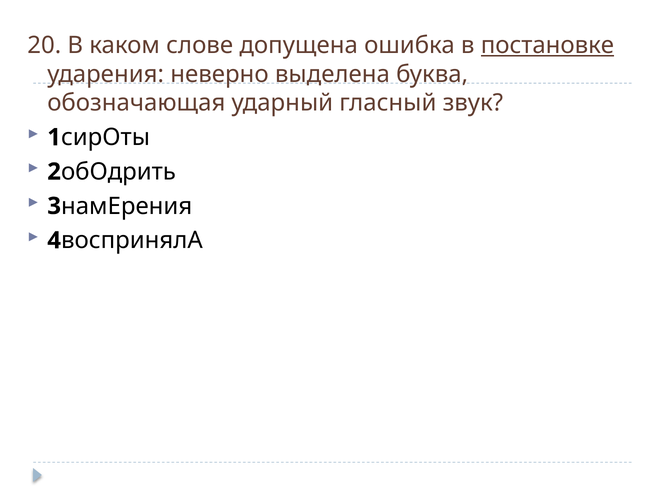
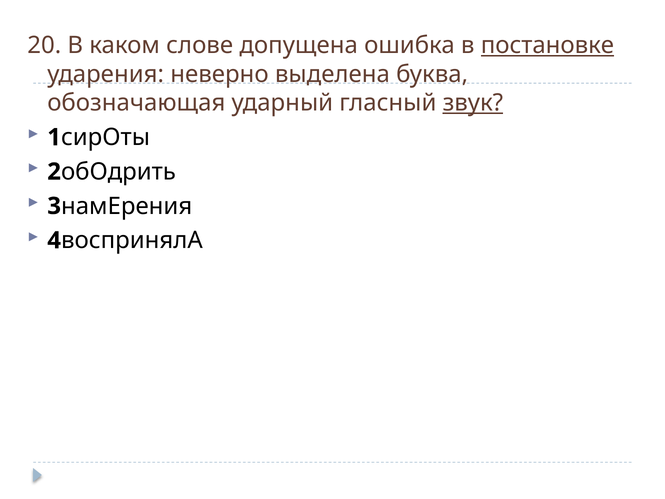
звук underline: none -> present (473, 103)
